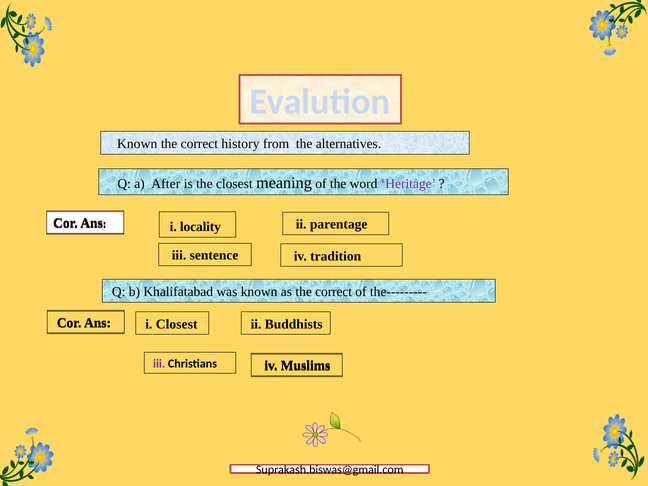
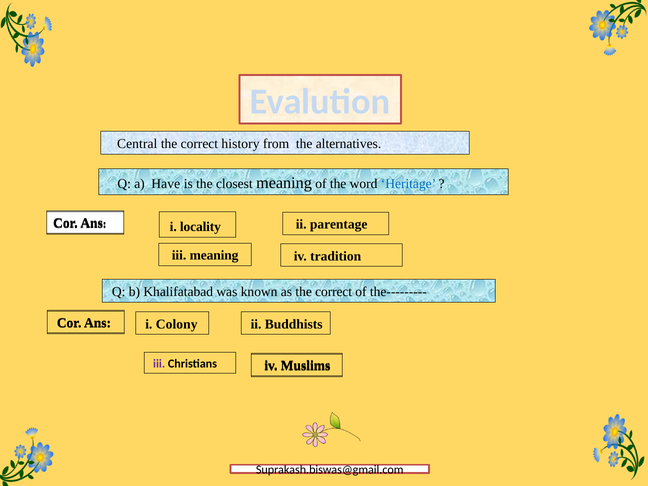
Known: Known -> Central (137, 144)
After: After -> Have (166, 184)
Heritage colour: purple -> blue (408, 184)
iii sentence: sentence -> meaning (214, 255)
i Closest: Closest -> Colony (177, 324)
